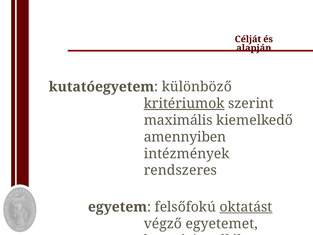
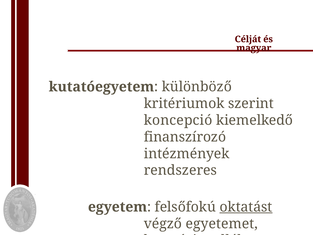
alapján: alapján -> magyar (254, 48)
kritériumok underline: present -> none (184, 103)
maximális: maximális -> koncepció (178, 120)
amennyiben: amennyiben -> finanszírozó (185, 137)
